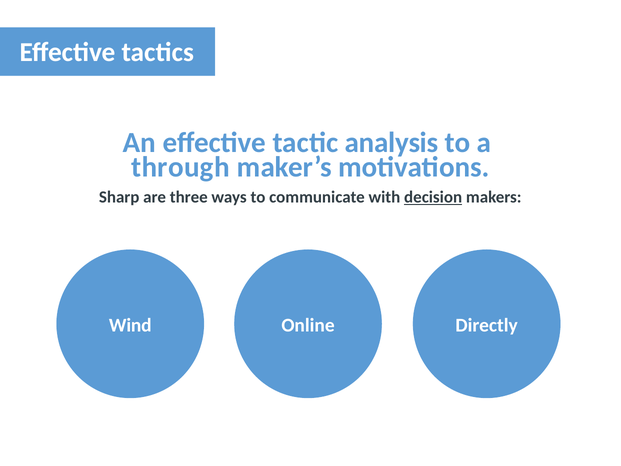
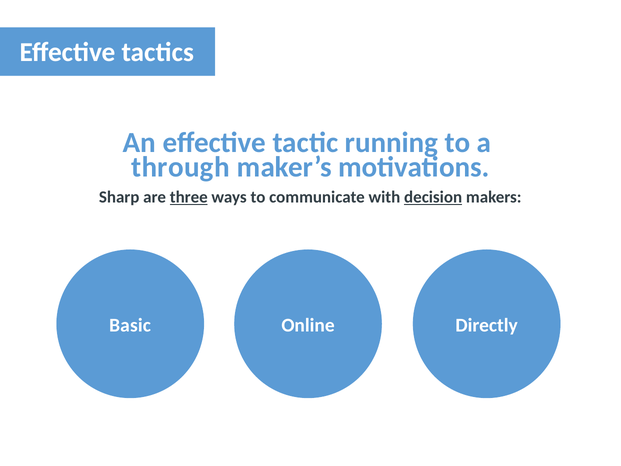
analysis: analysis -> running (391, 143)
three underline: none -> present (189, 197)
Wind: Wind -> Basic (130, 325)
